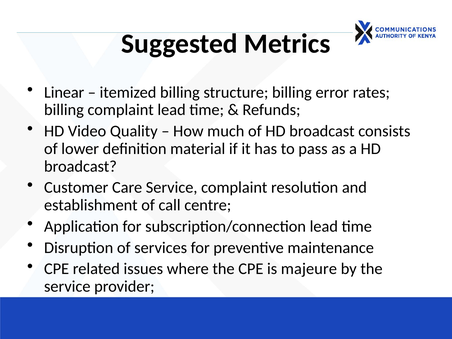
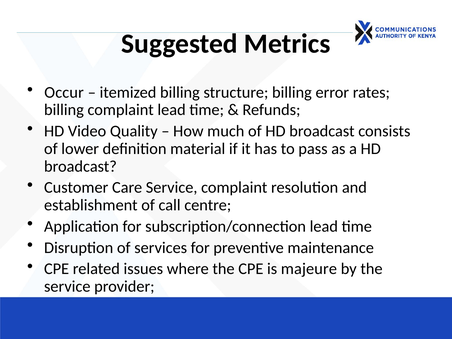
Linear: Linear -> Occur (64, 92)
